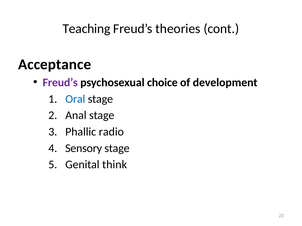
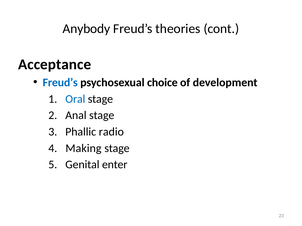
Teaching: Teaching -> Anybody (86, 29)
Freud’s colour: purple -> blue (60, 83)
Sensory: Sensory -> Making (83, 149)
think: think -> enter (115, 165)
